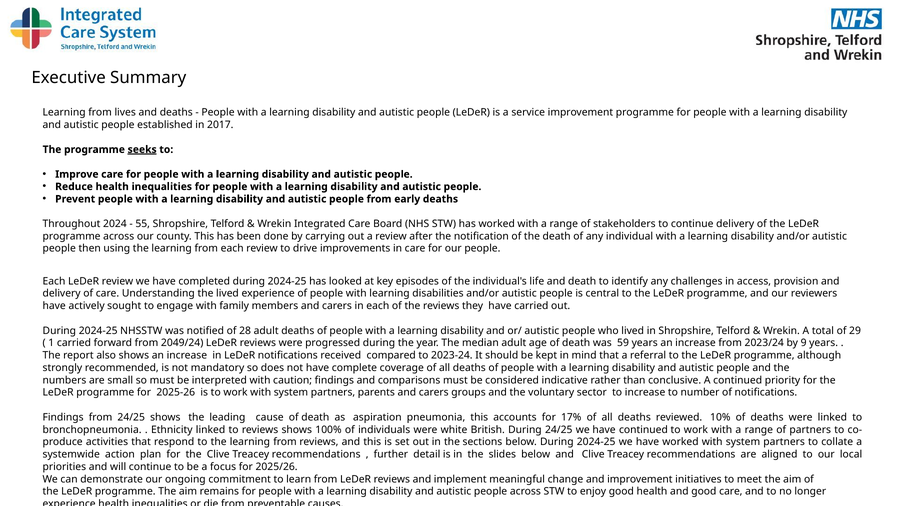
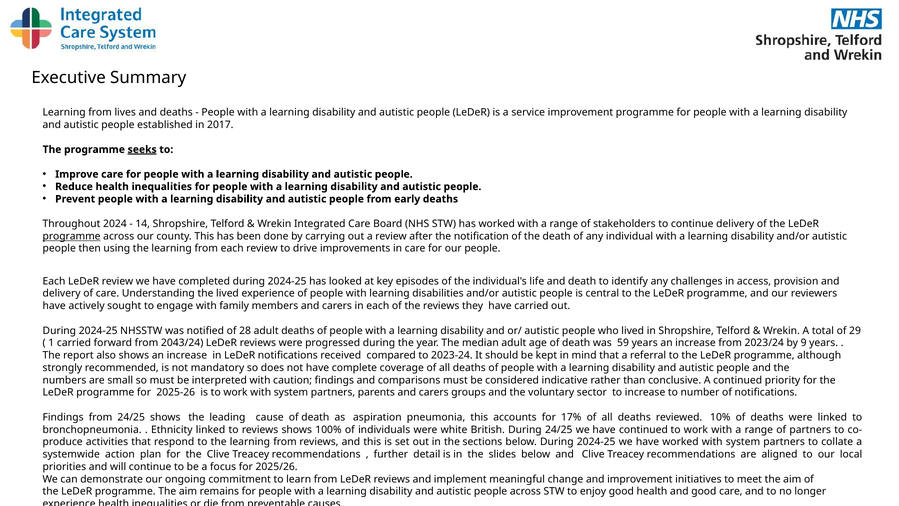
55: 55 -> 14 (143, 224)
programme underline: none -> present (72, 236)
2049/24: 2049/24 -> 2043/24 (182, 343)
